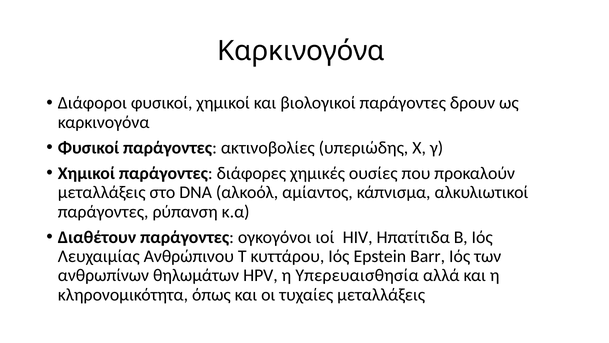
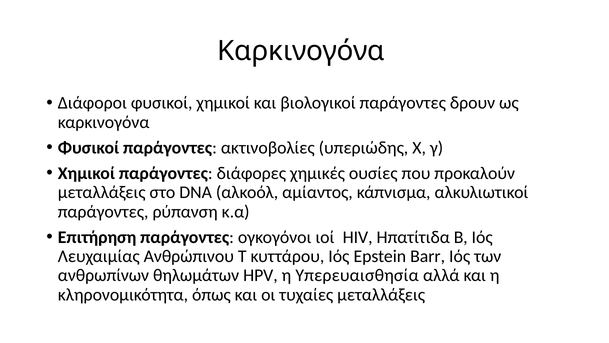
Διαθέτουν: Διαθέτουν -> Επιτήρηση (97, 237)
